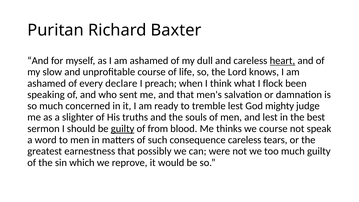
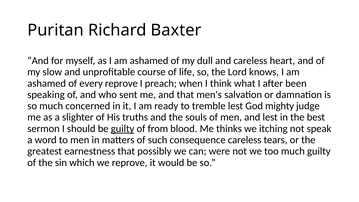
heart underline: present -> none (282, 61)
every declare: declare -> reprove (121, 83)
flock: flock -> after (273, 83)
we course: course -> itching (273, 129)
